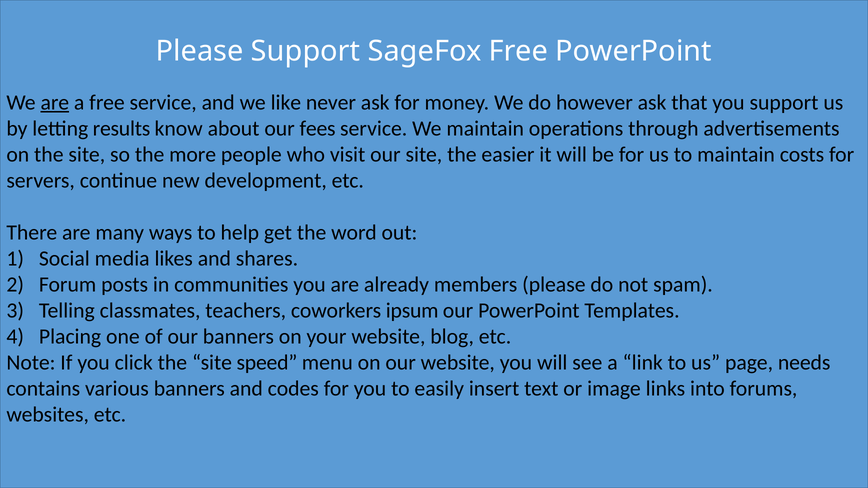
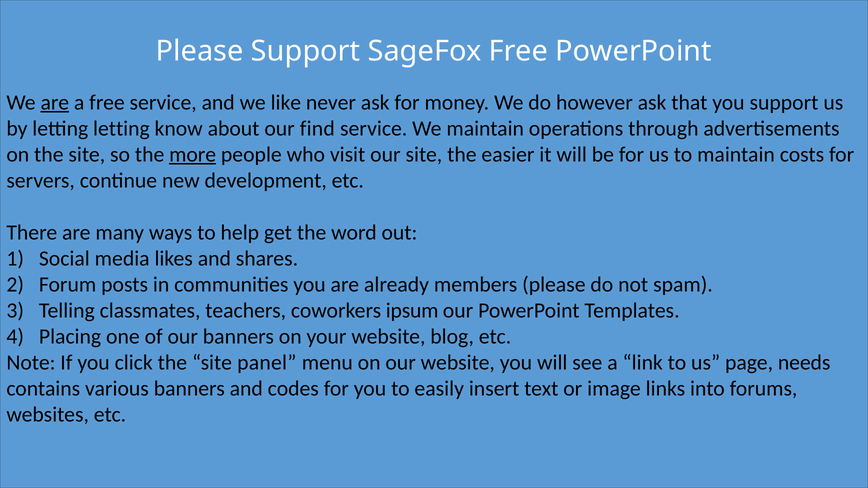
letting results: results -> letting (121, 128)
fees: fees -> find (317, 128)
more underline: none -> present (193, 154)
speed: speed -> panel (267, 363)
